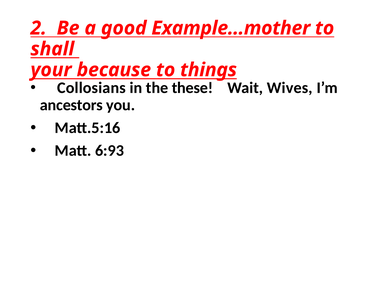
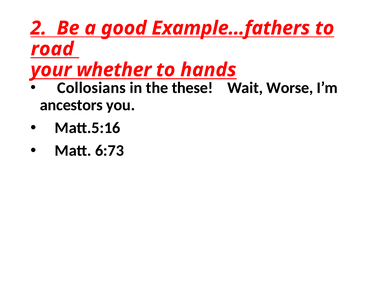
Example…mother: Example…mother -> Example…fathers (231, 28)
shall: shall -> road (52, 49)
because: because -> whether (114, 70)
things: things -> hands (208, 70)
Wives: Wives -> Worse (290, 88)
6:93: 6:93 -> 6:73 (110, 151)
